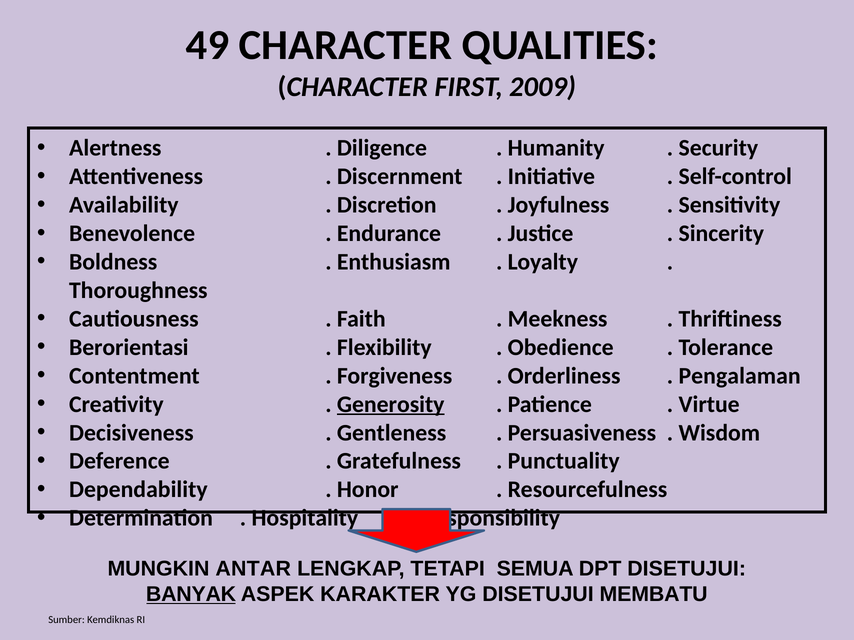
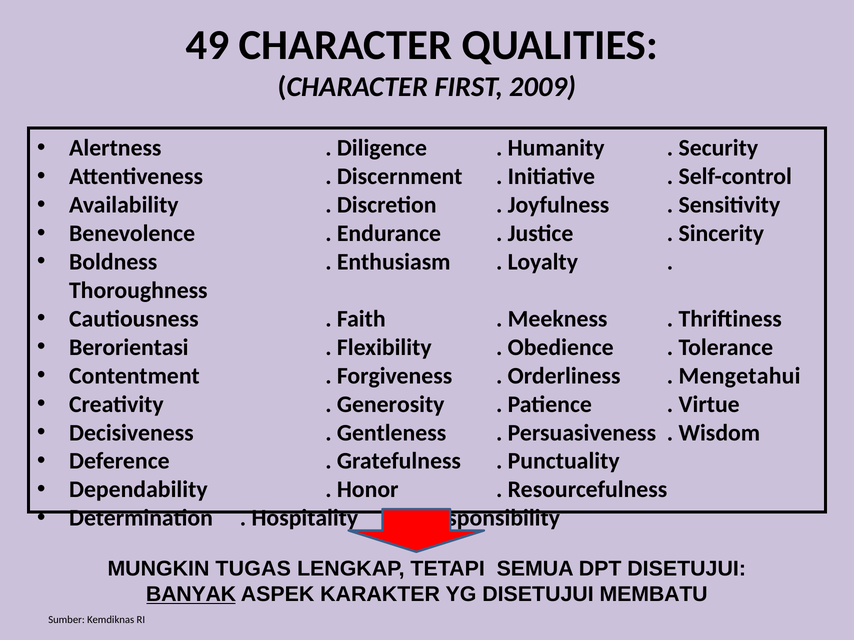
Pengalaman: Pengalaman -> Mengetahui (740, 376)
Generosity underline: present -> none (391, 405)
ANTAR: ANTAR -> TUGAS (253, 569)
